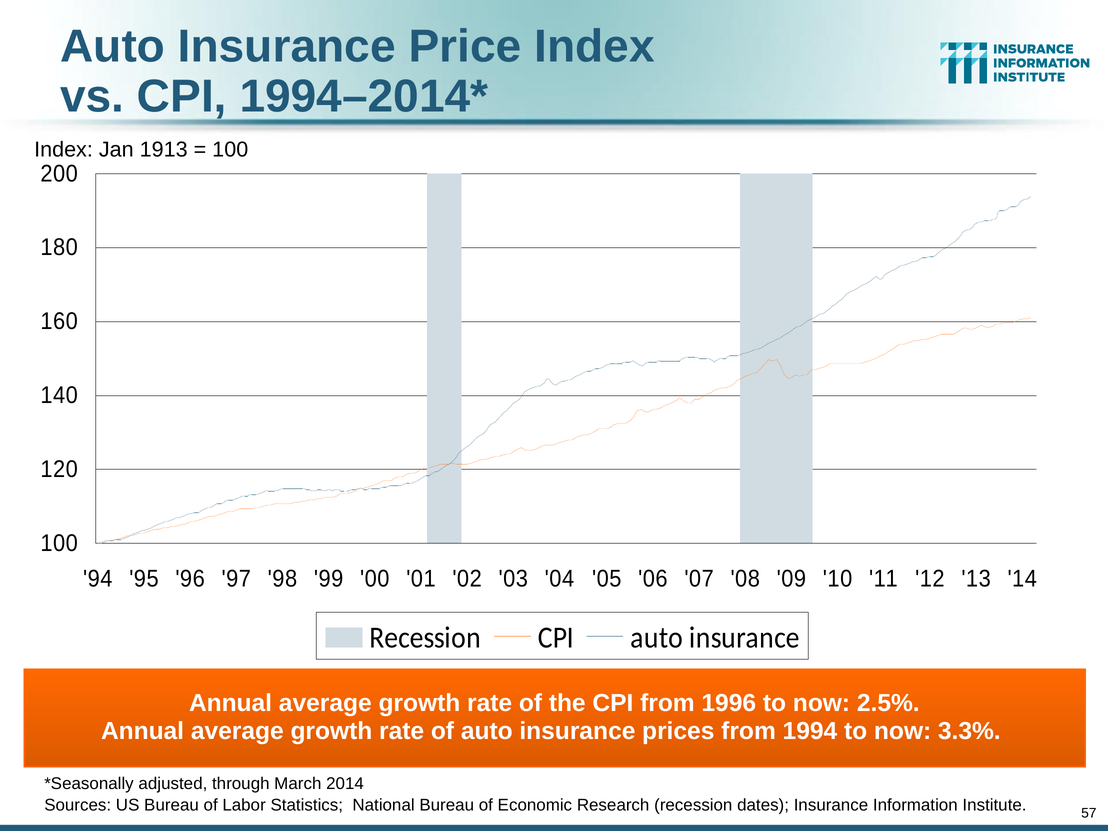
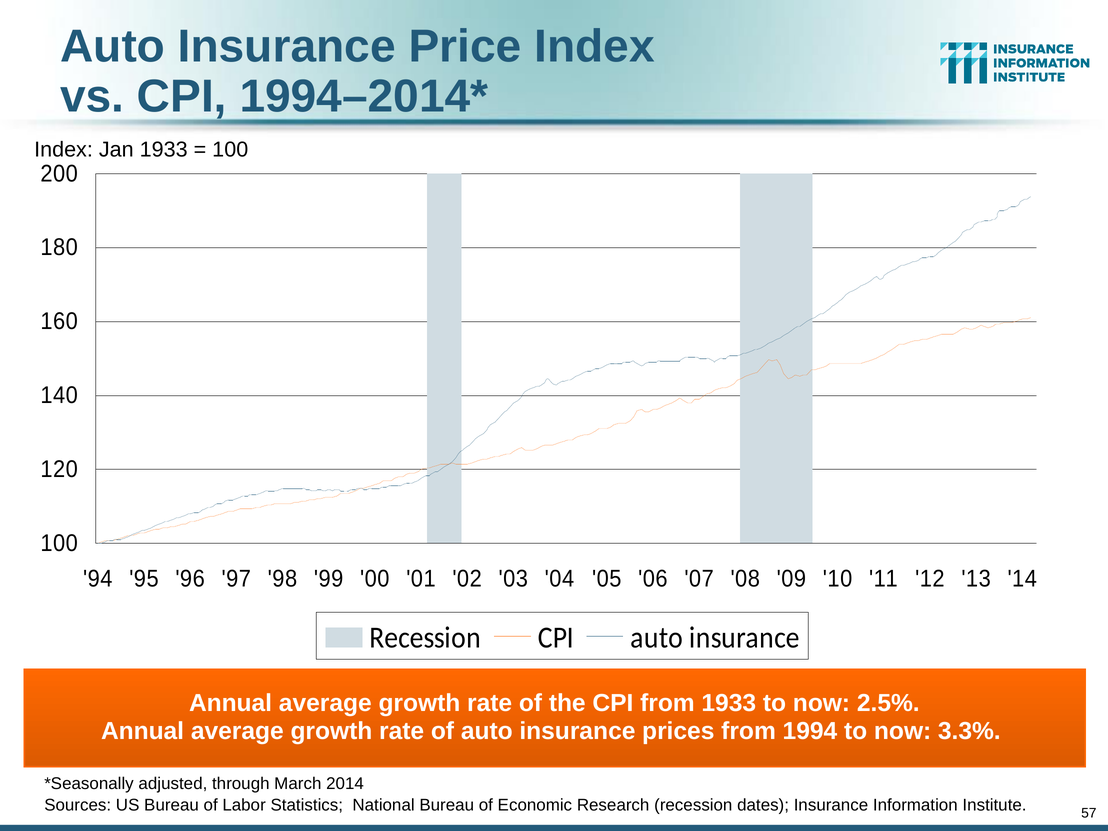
Jan 1913: 1913 -> 1933 (164, 150)
from 1996: 1996 -> 1933 (729, 703)
